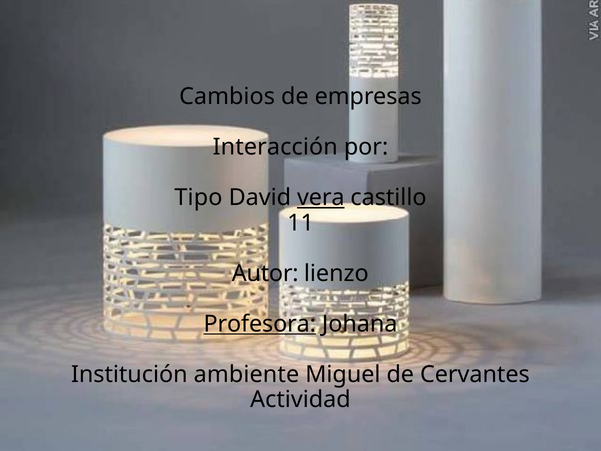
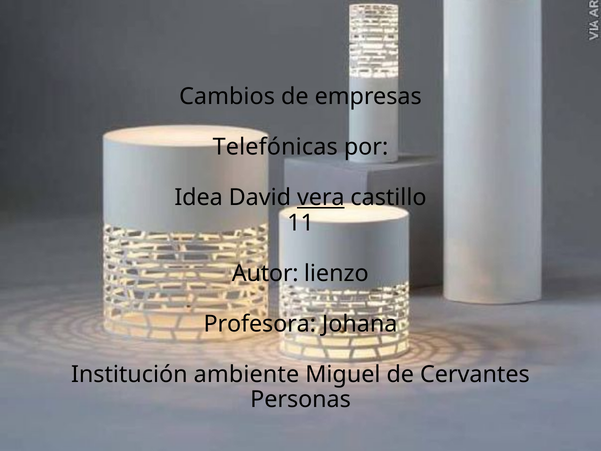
Interacción: Interacción -> Telefónicas (275, 147)
Tipo: Tipo -> Idea (199, 198)
Profesora underline: present -> none (260, 324)
Actividad: Actividad -> Personas (301, 400)
